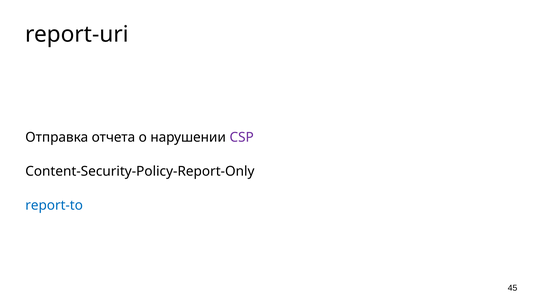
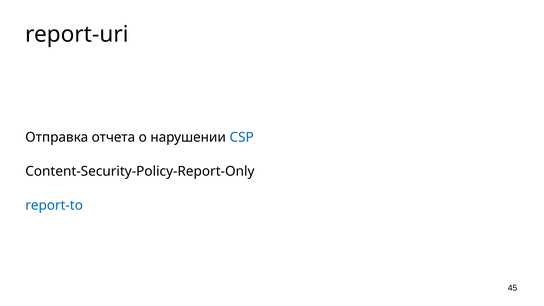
CSP colour: purple -> blue (242, 137)
